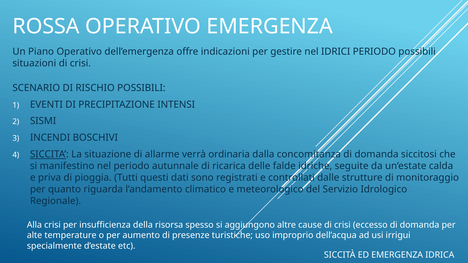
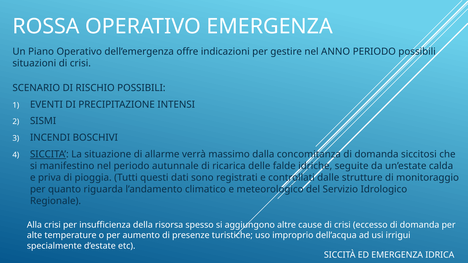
IDRICI: IDRICI -> ANNO (336, 52)
ordinaria: ordinaria -> massimo (229, 154)
